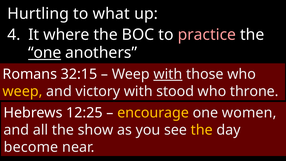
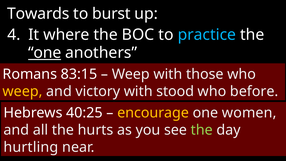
Hurtling: Hurtling -> Towards (38, 14)
what: what -> burst (111, 14)
practice colour: pink -> light blue (207, 35)
32:15: 32:15 -> 83:15 (79, 74)
with underline: present -> none (168, 74)
throne: throne -> before (254, 91)
12:25: 12:25 -> 40:25 (84, 113)
show: show -> hurts (96, 130)
the colour: yellow -> light green (202, 130)
become: become -> hurtling (31, 147)
